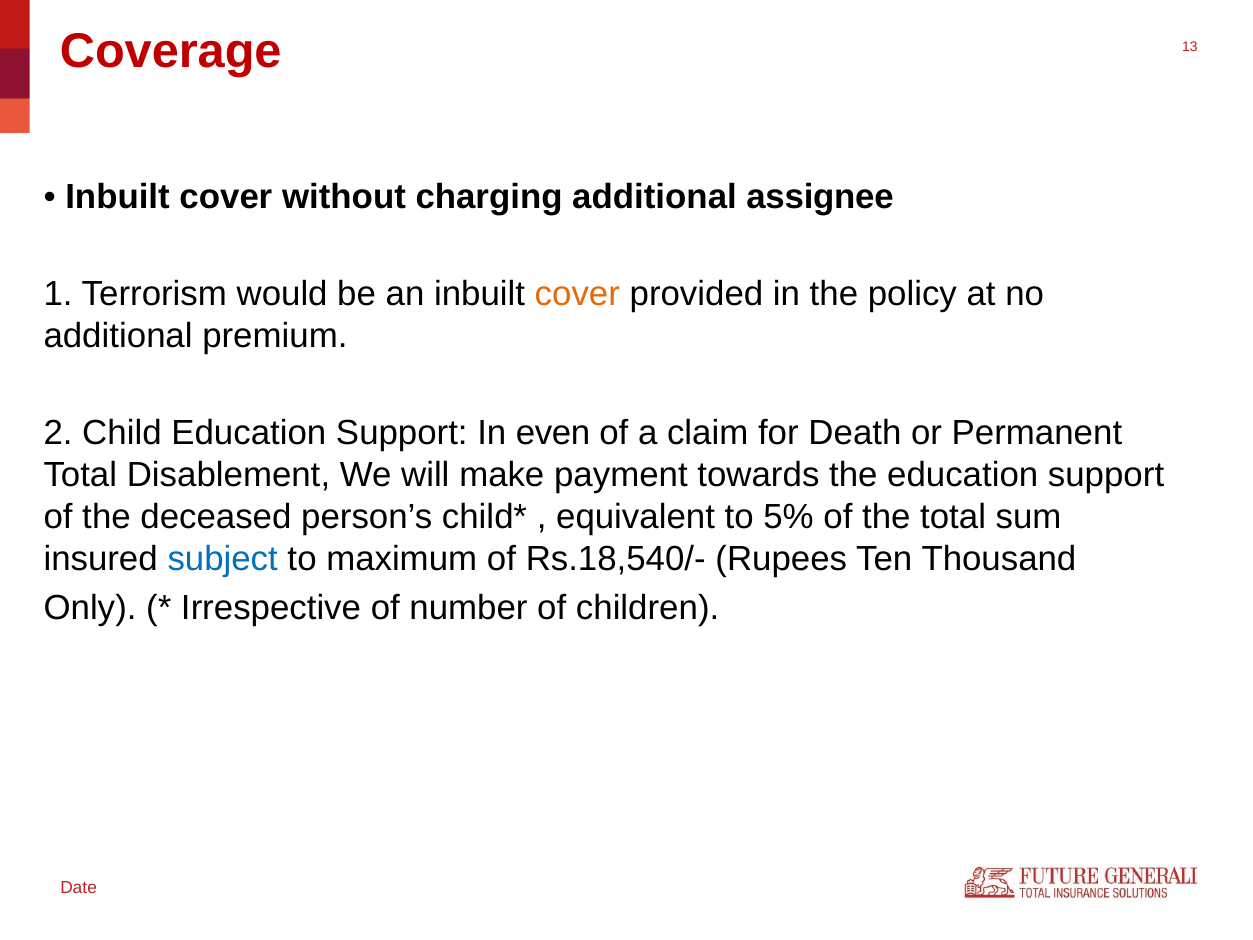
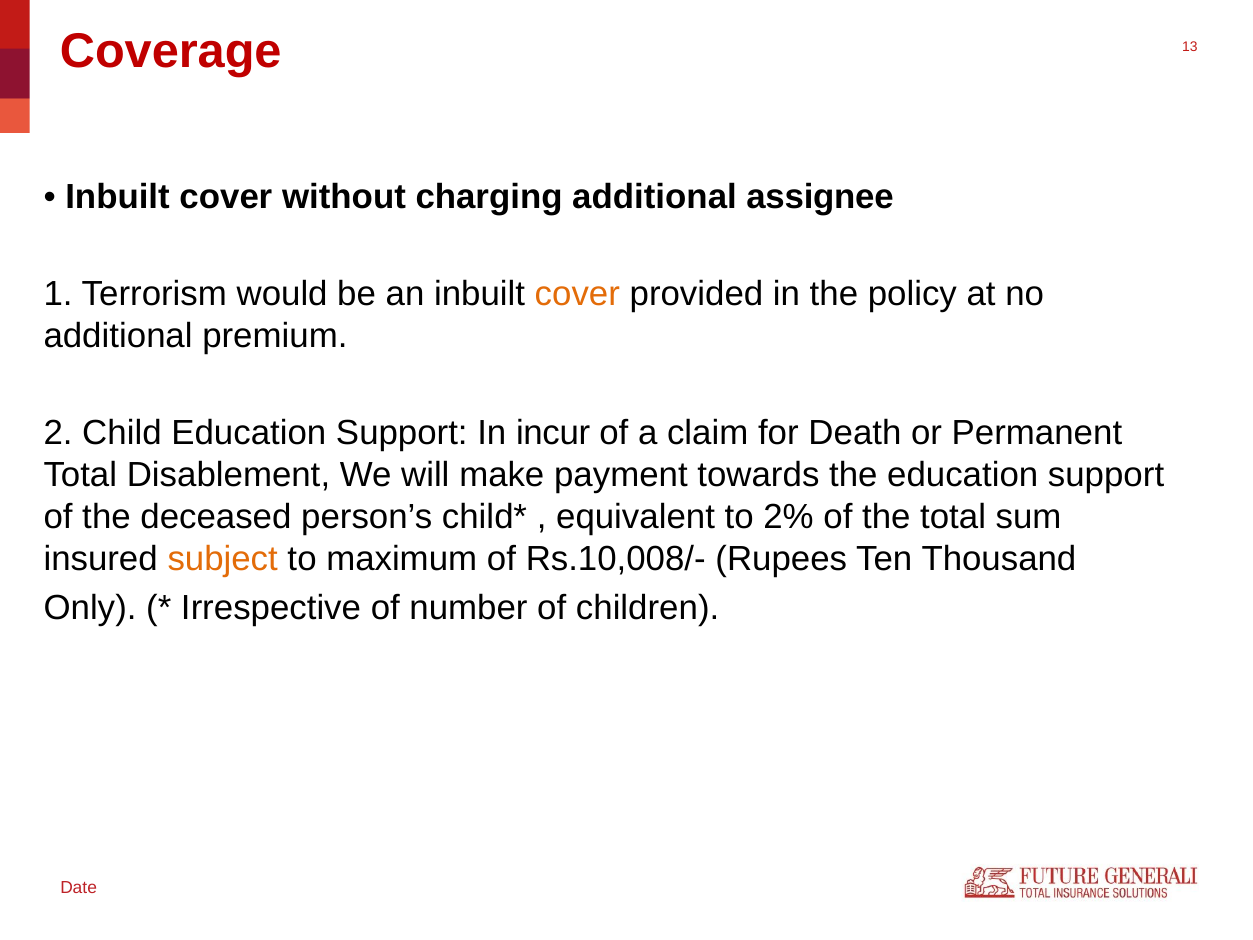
even: even -> incur (553, 433)
5%: 5% -> 2% (788, 517)
subject colour: blue -> orange (223, 559)
Rs.18,540/-: Rs.18,540/- -> Rs.10,008/- (616, 559)
